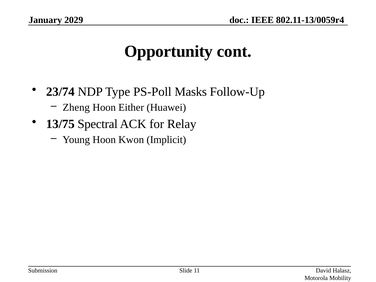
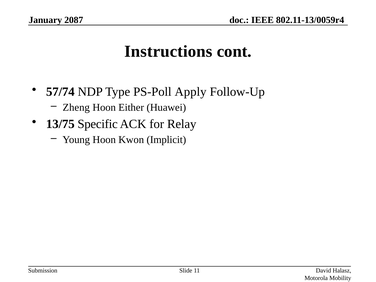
2029: 2029 -> 2087 (74, 20)
Opportunity: Opportunity -> Instructions (168, 51)
23/74: 23/74 -> 57/74 (60, 92)
Masks: Masks -> Apply (191, 92)
Spectral: Spectral -> Specific (98, 124)
